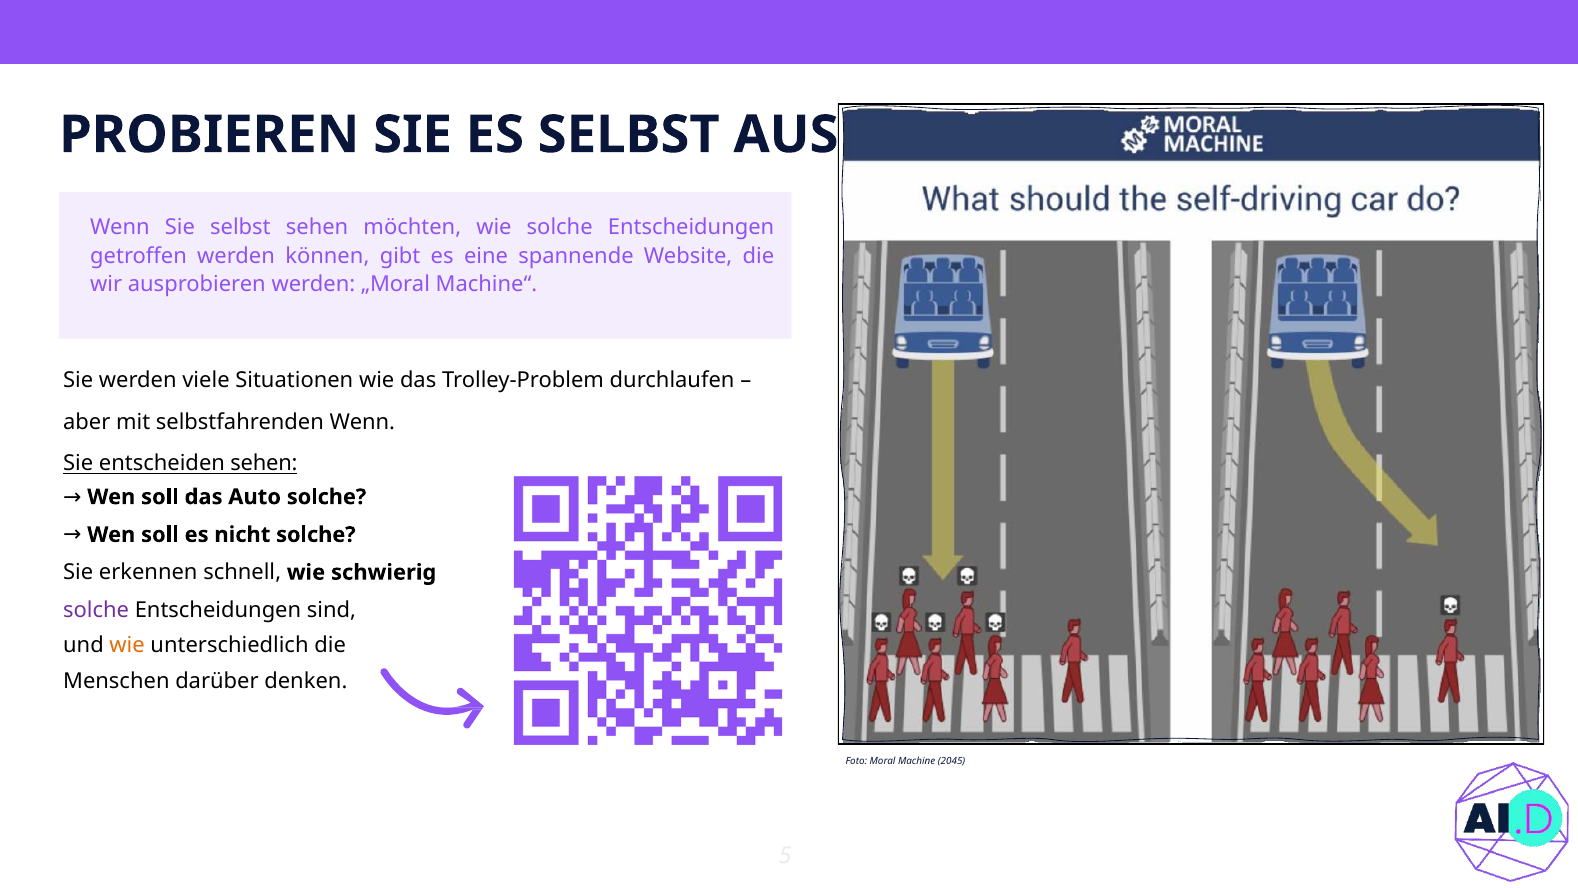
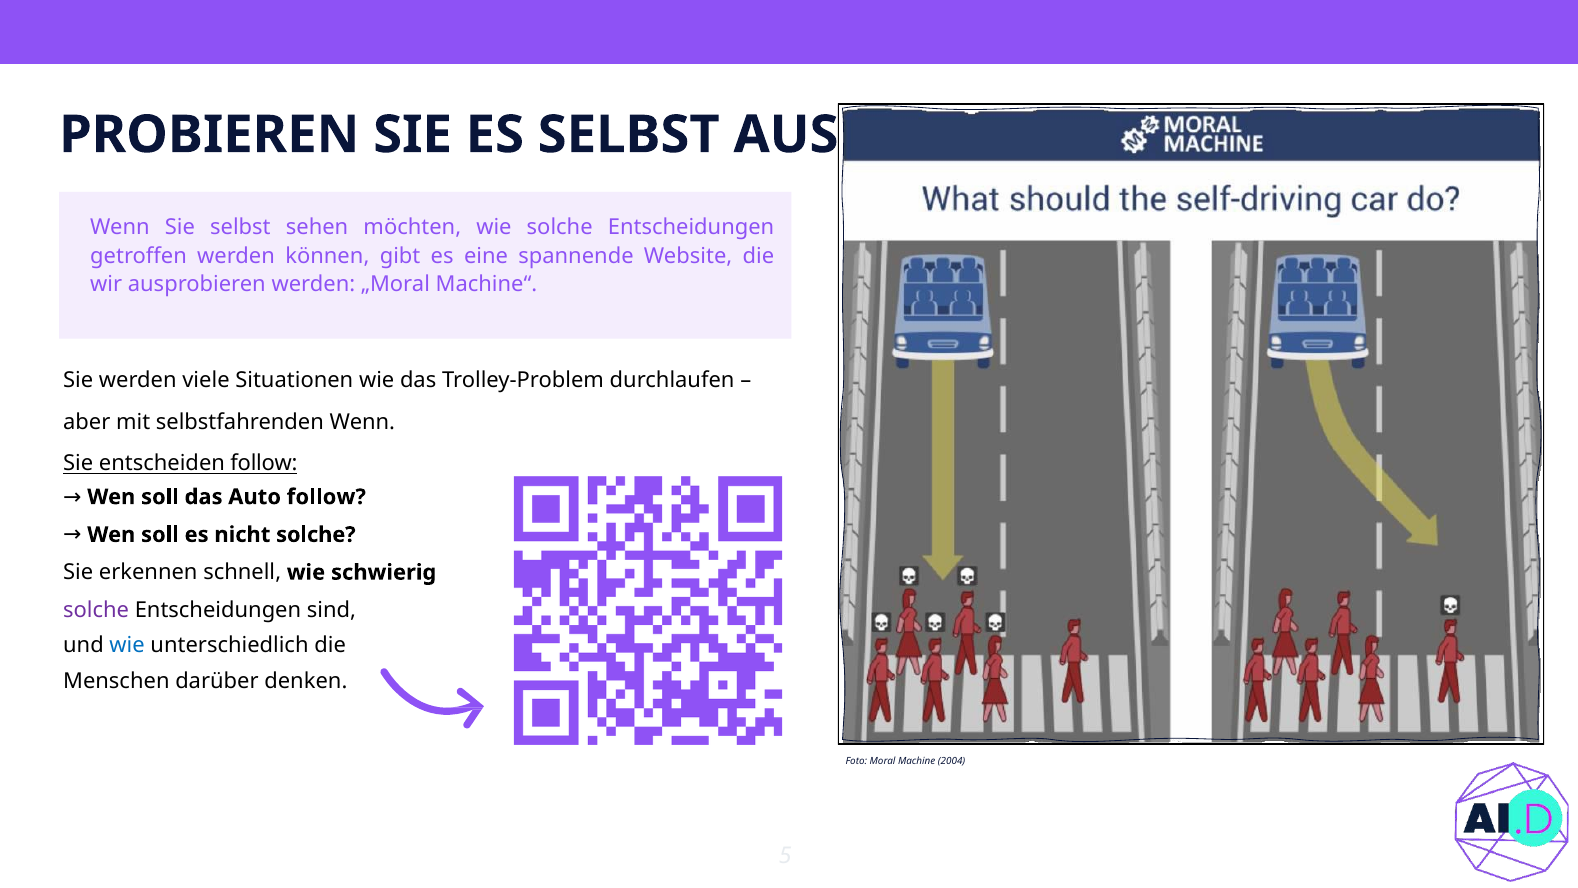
entscheiden sehen: sehen -> follow (264, 463)
Auto solche: solche -> follow (326, 497)
wie colour: orange -> blue (127, 645)
2045: 2045 -> 2004 (952, 760)
